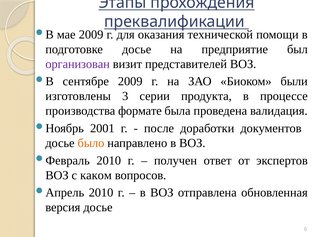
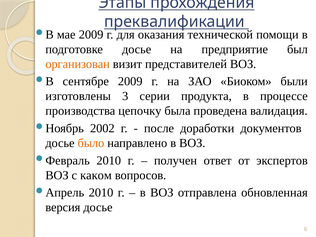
организован colour: purple -> orange (78, 64)
формате: формате -> цепочку (140, 111)
2001: 2001 -> 2002 (102, 128)
